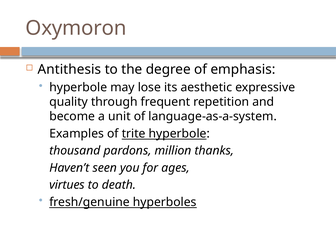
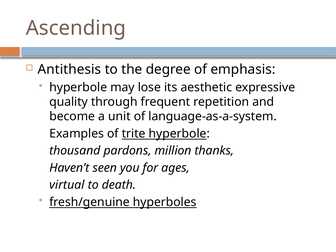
Oxymoron: Oxymoron -> Ascending (76, 28)
virtues: virtues -> virtual (67, 185)
